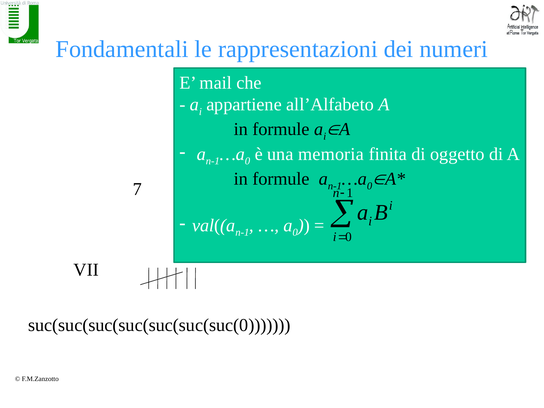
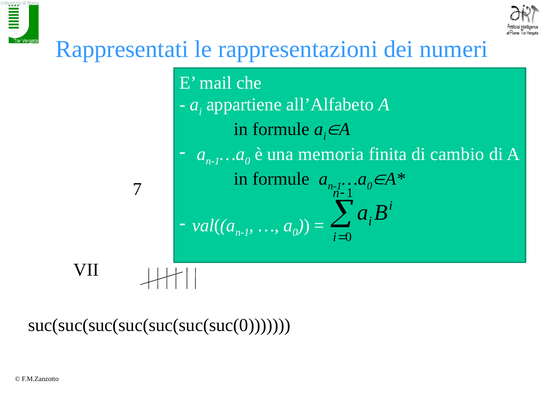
Fondamentali: Fondamentali -> Rappresentati (122, 49)
oggetto: oggetto -> cambio (457, 154)
